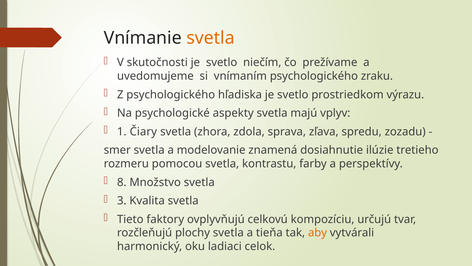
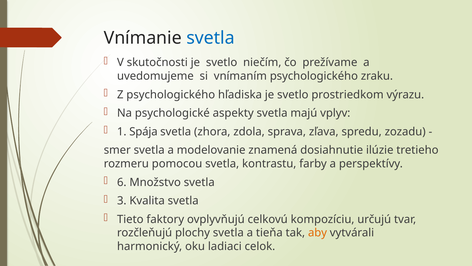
svetla colour: orange -> blue (211, 38)
Čiary: Čiary -> Spája (143, 131)
8: 8 -> 6 (122, 182)
